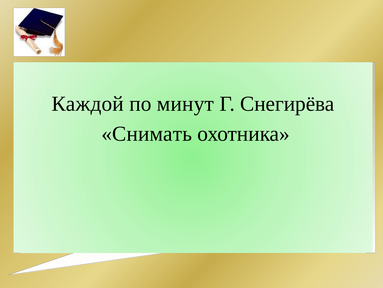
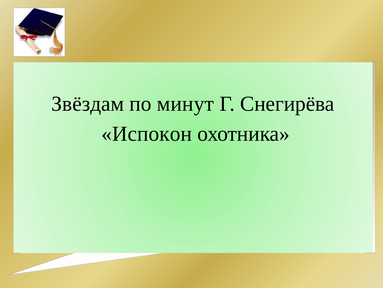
Каждой: Каждой -> Звёздам (88, 104)
Снимать: Снимать -> Испокон (147, 133)
